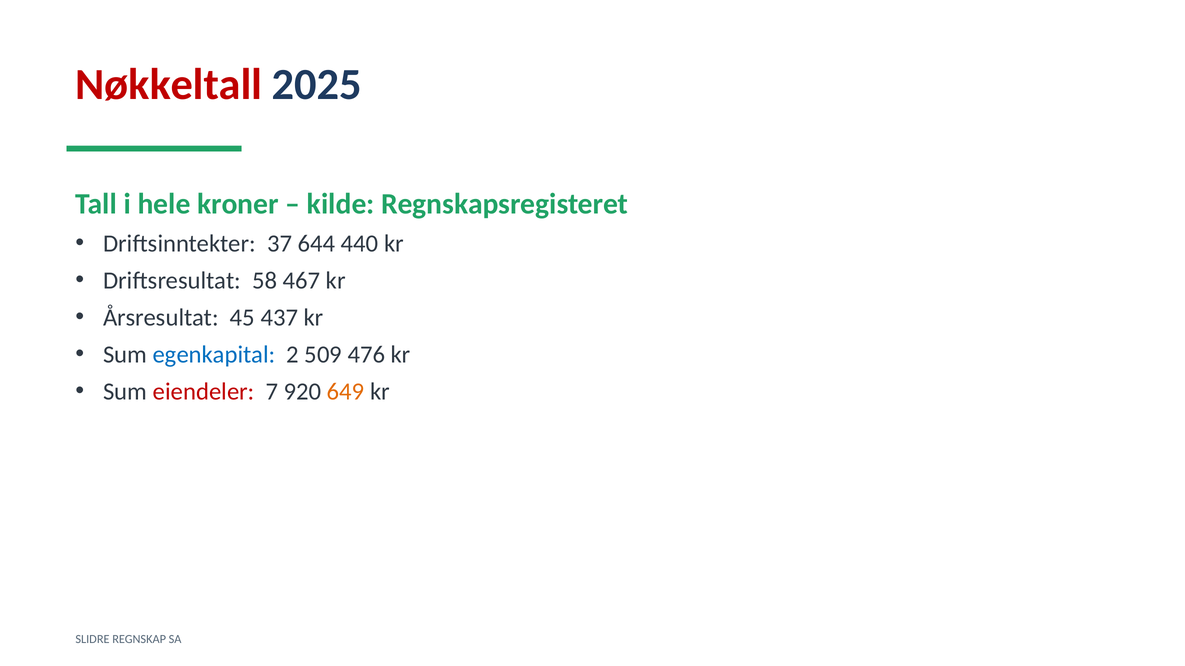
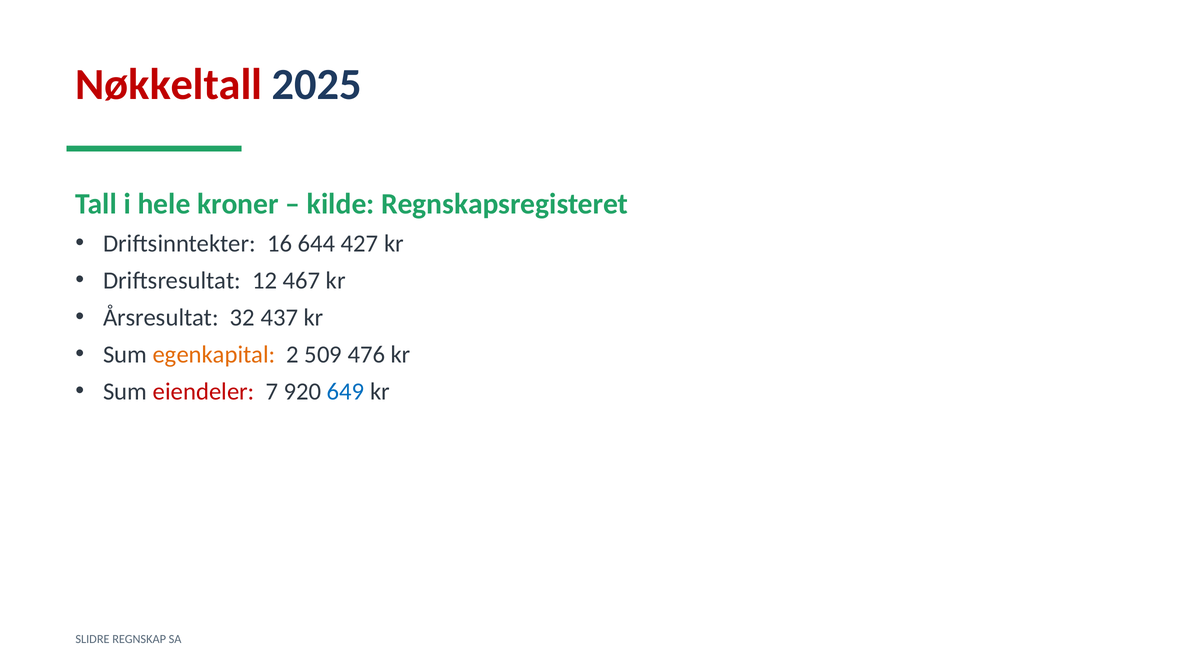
37: 37 -> 16 (280, 244)
440: 440 -> 427 (360, 244)
58: 58 -> 12 (265, 281)
45: 45 -> 32 (242, 318)
egenkapital colour: blue -> orange (214, 355)
649 colour: orange -> blue (346, 392)
